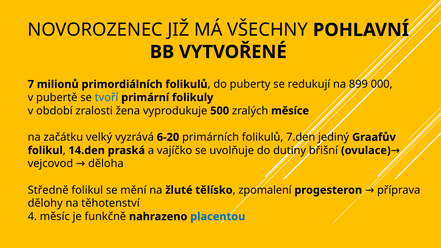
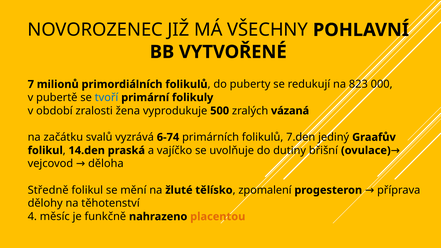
899: 899 -> 823 (358, 84)
měsíce: měsíce -> vázaná (290, 111)
velký: velký -> svalů (99, 137)
6-20: 6-20 -> 6-74 (168, 137)
placentou colour: blue -> orange (218, 217)
